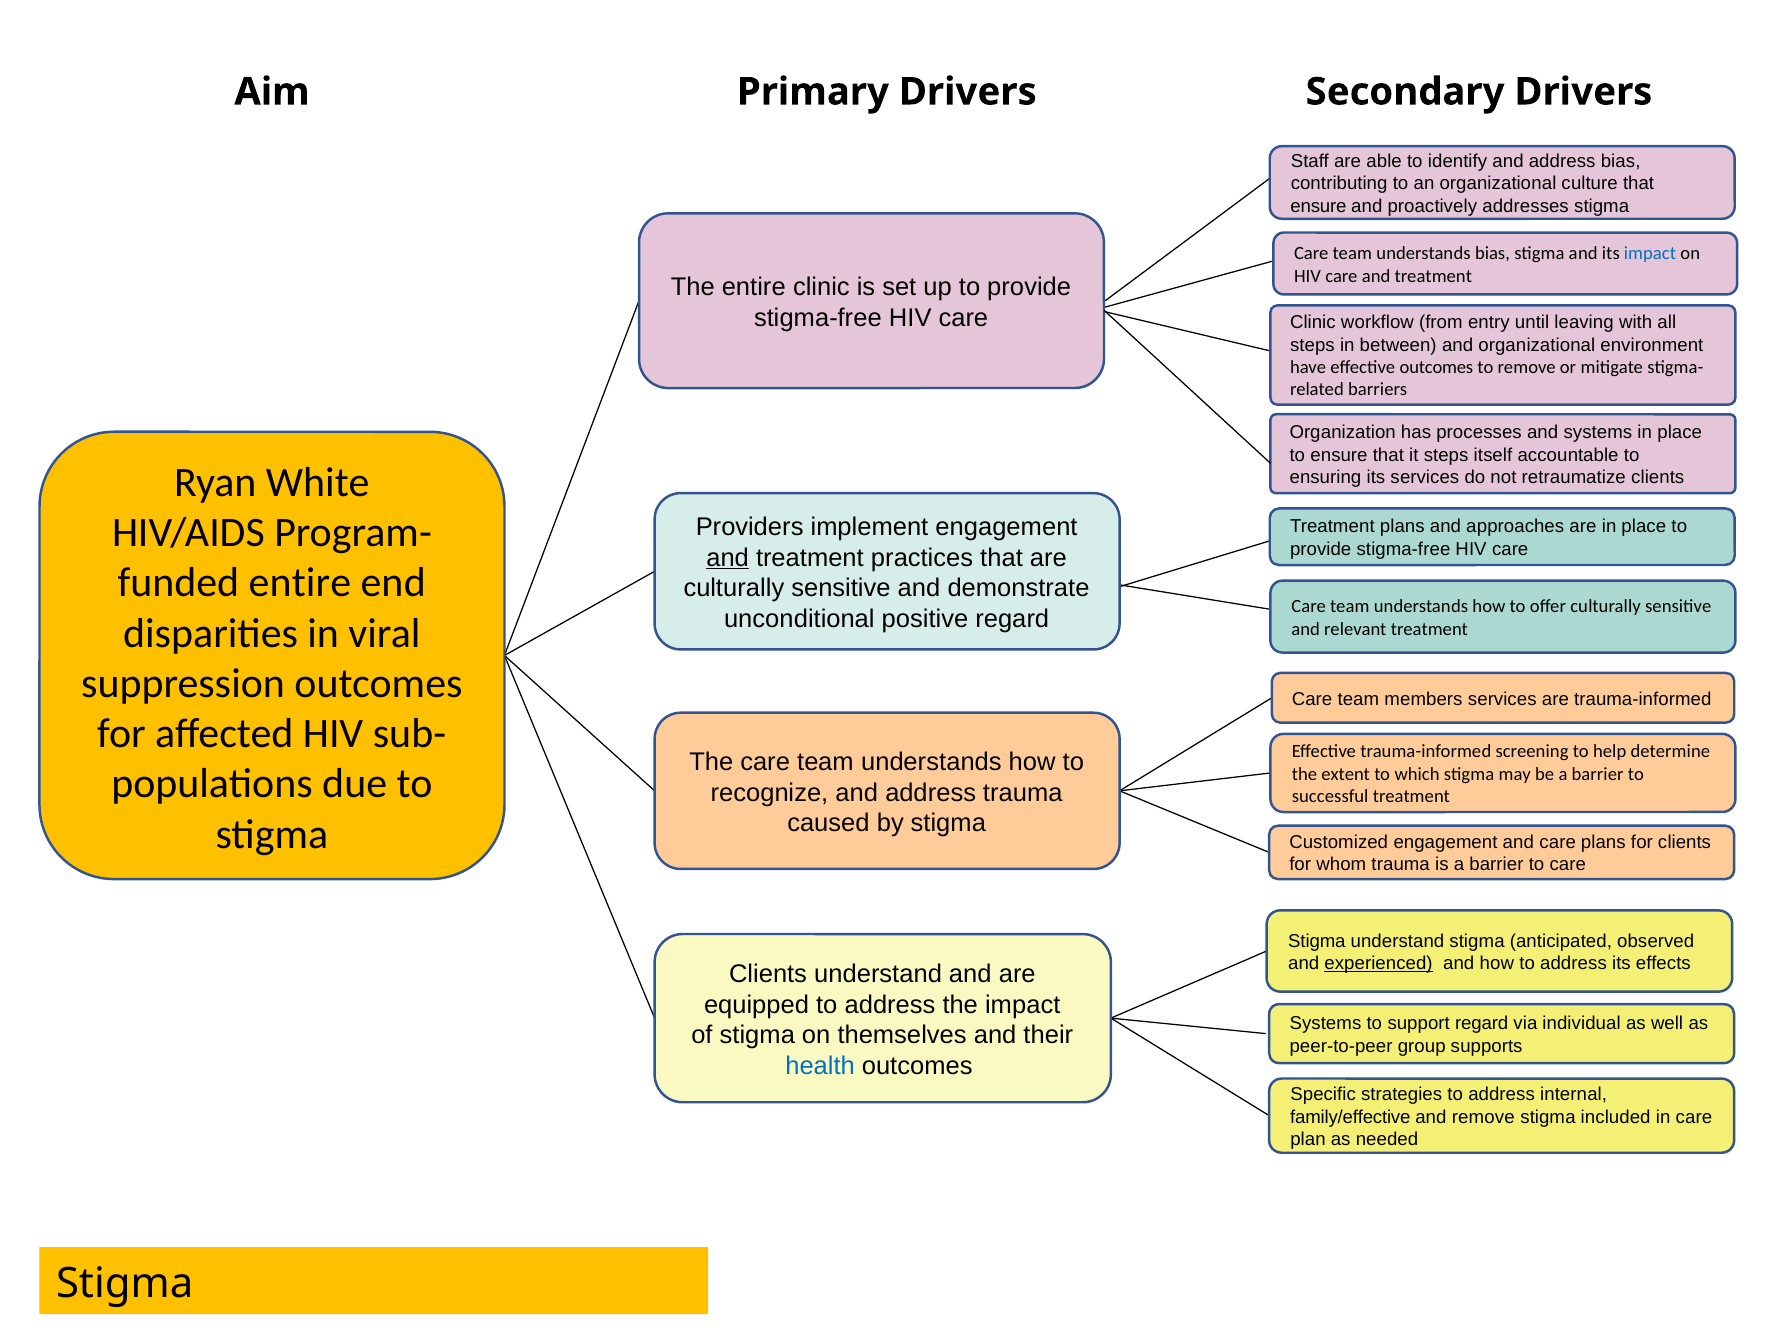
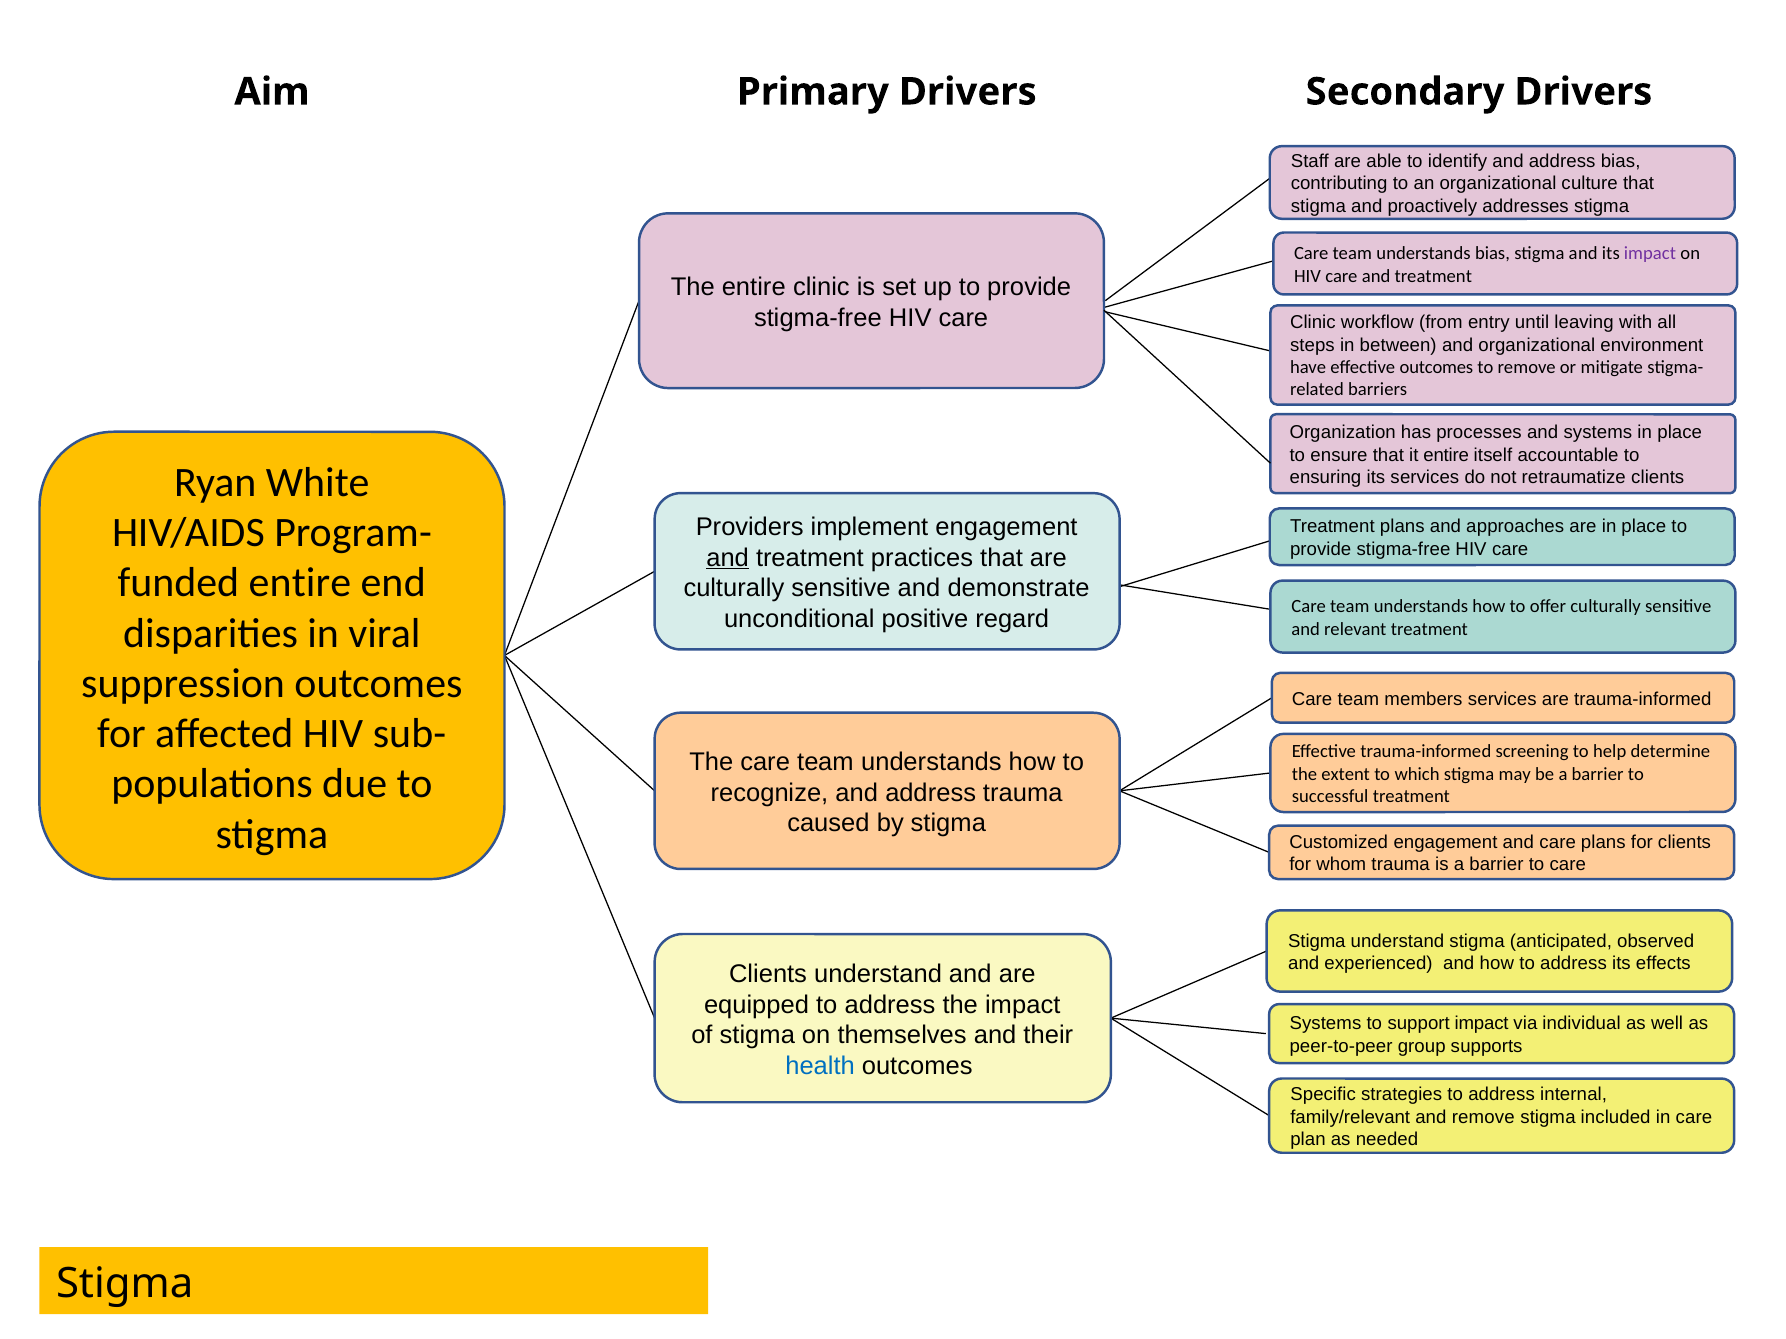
ensure: ensure -> stigma (1318, 206)
impact colour: blue -> purple (1650, 254)
it steps: steps -> entire (1446, 455)
experienced underline: present -> none (1379, 964)
support regard: regard -> impact (1482, 1024)
family/effective: family/effective -> family/relevant (1350, 1117)
